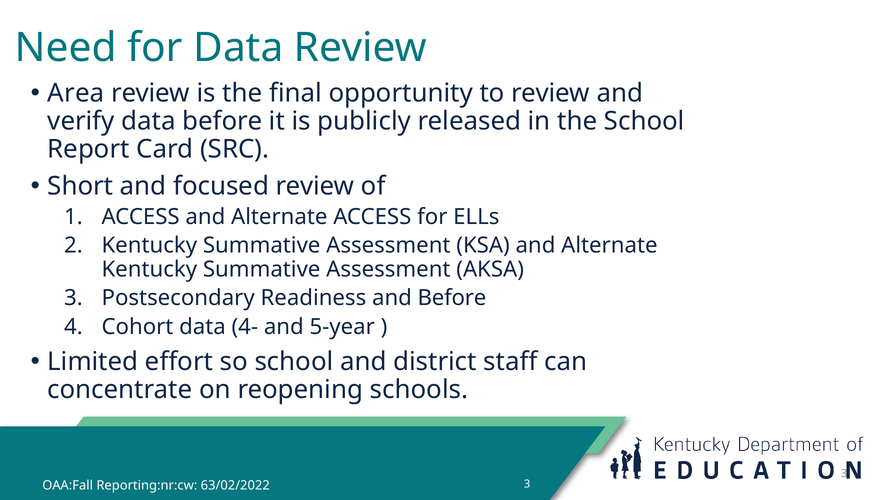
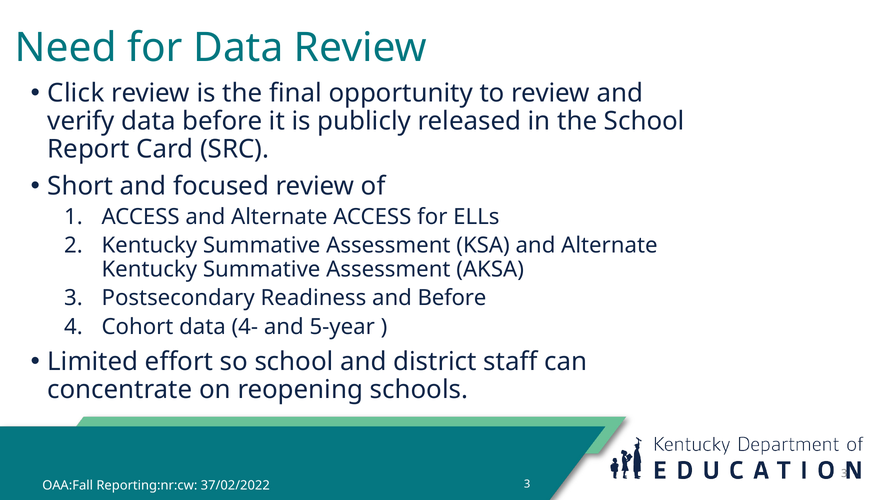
Area: Area -> Click (76, 93)
63/02/2022: 63/02/2022 -> 37/02/2022 (235, 485)
